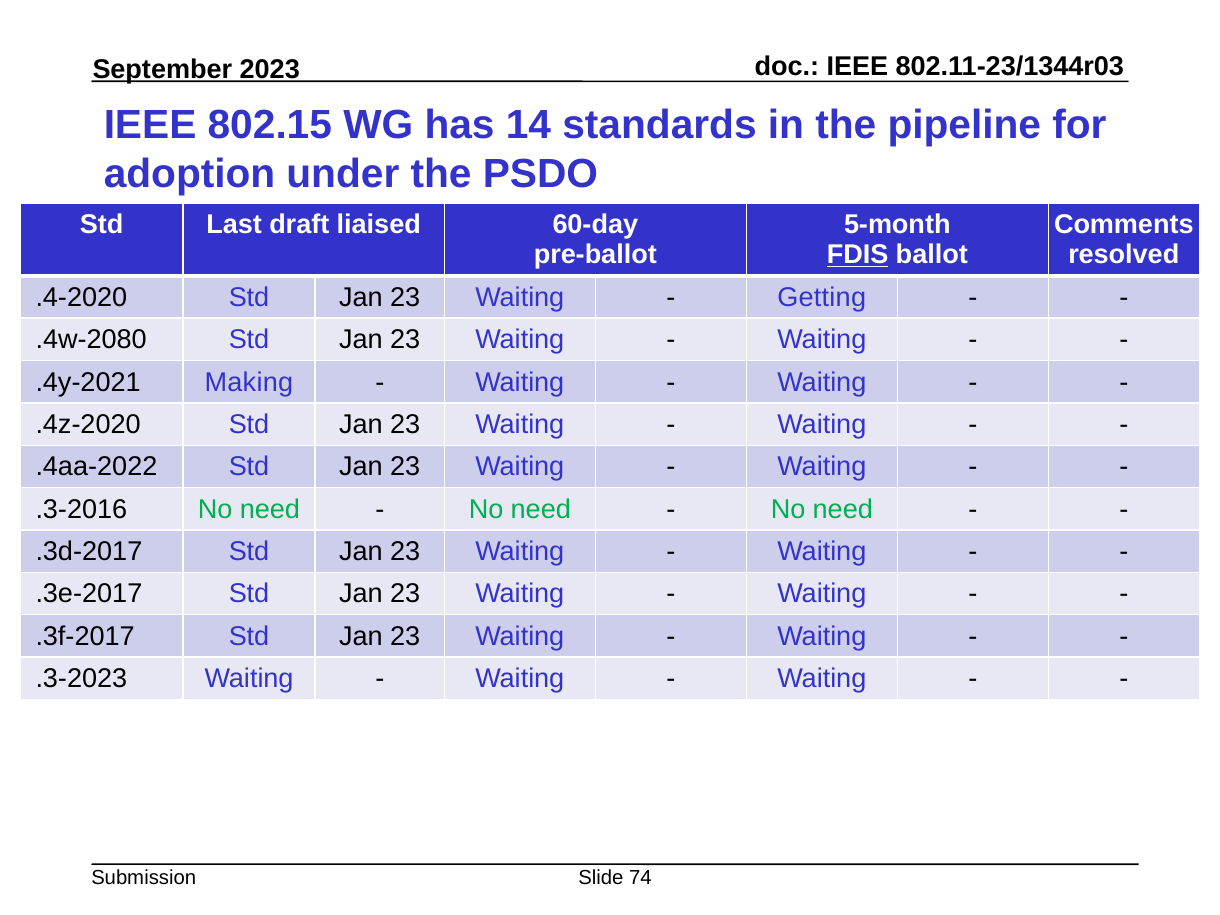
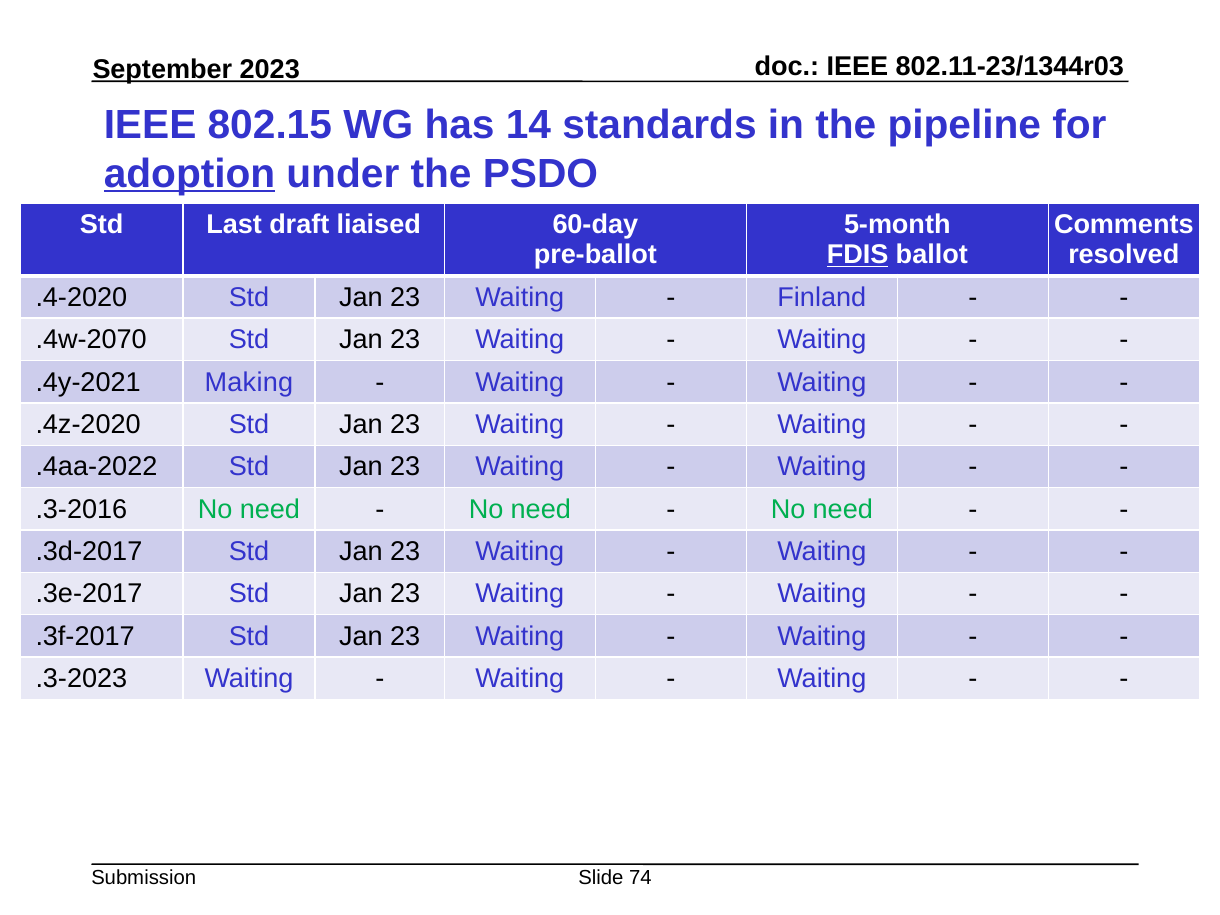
adoption underline: none -> present (190, 174)
Getting: Getting -> Finland (822, 297)
.4w-2080: .4w-2080 -> .4w-2070 (91, 340)
